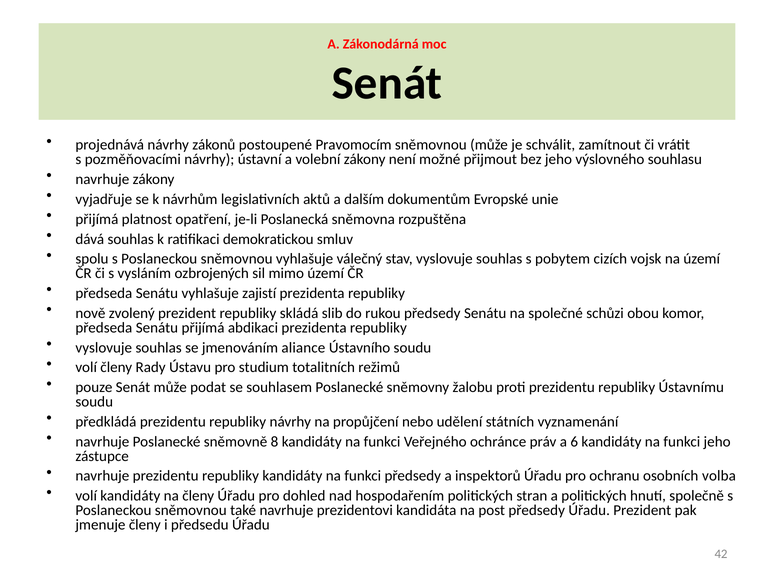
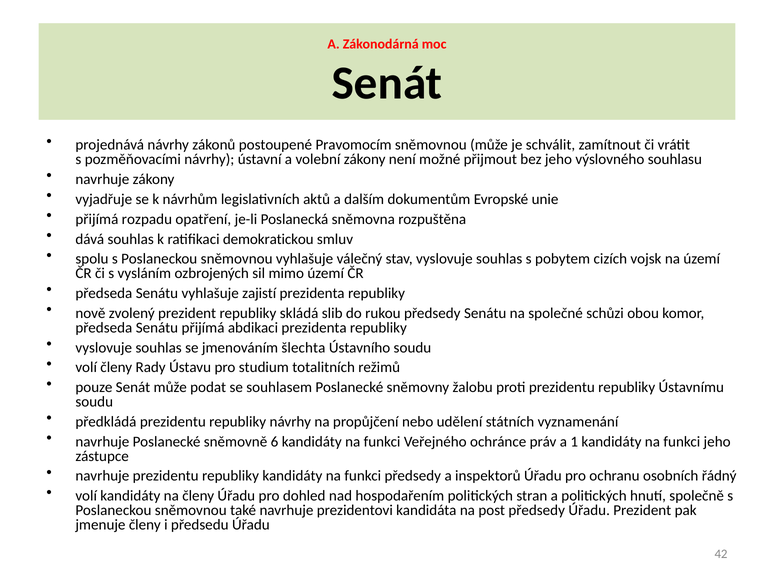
platnost: platnost -> rozpadu (147, 219)
aliance: aliance -> šlechta (303, 348)
8: 8 -> 6 (275, 442)
6: 6 -> 1 (574, 442)
volba: volba -> řádný (719, 476)
